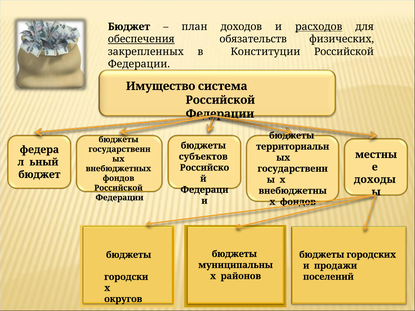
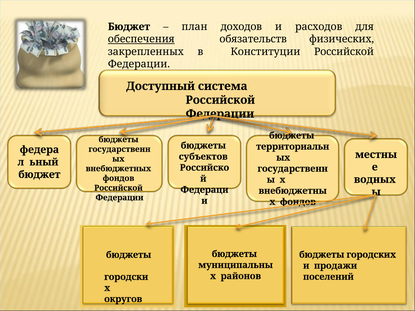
расходов underline: present -> none (319, 27)
Имущество: Имущество -> Доступный (161, 86)
доходы: доходы -> водных (375, 180)
